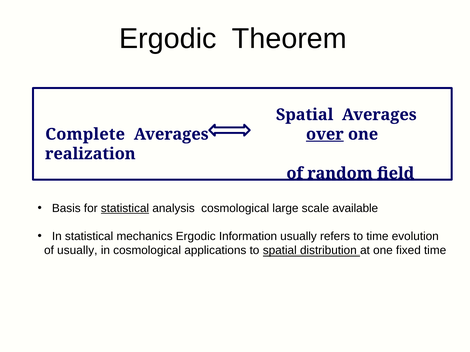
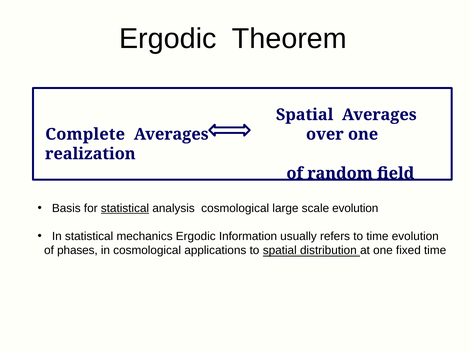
over underline: present -> none (325, 134)
scale available: available -> evolution (355, 208)
of usually: usually -> phases (77, 251)
